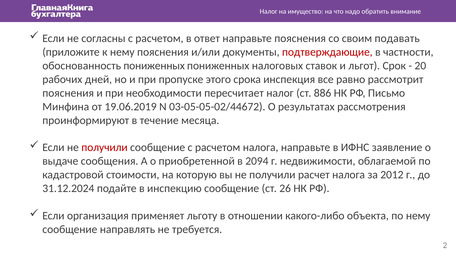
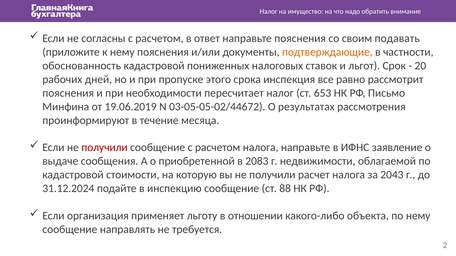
подтверждающие colour: red -> orange (327, 52)
обоснованность пониженных: пониженных -> кадастровой (154, 66)
886: 886 -> 653 (323, 93)
2094: 2094 -> 2083 (257, 162)
2012: 2012 -> 2043 (392, 175)
26: 26 -> 88 (285, 189)
